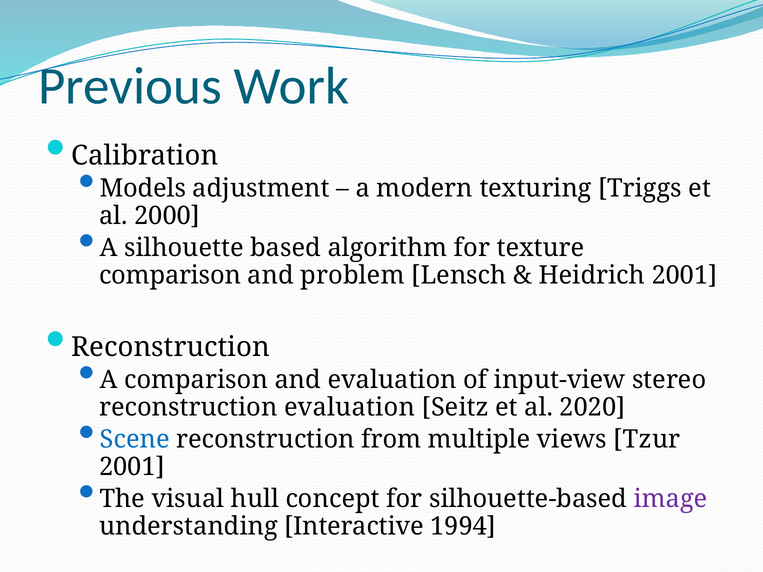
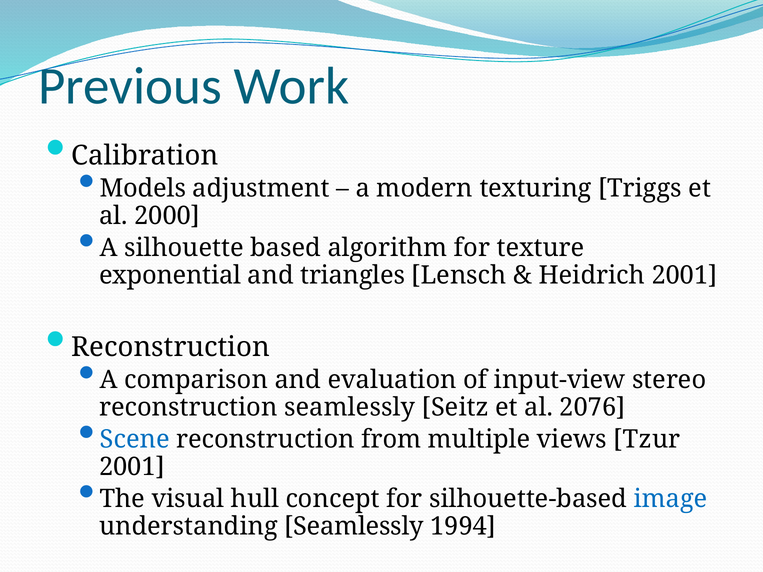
comparison: comparison -> exponential (170, 276)
problem: problem -> triangles (353, 276)
reconstruction evaluation: evaluation -> seamlessly (350, 408)
2020: 2020 -> 2076 (593, 408)
image colour: purple -> blue (671, 499)
understanding Interactive: Interactive -> Seamlessly (354, 527)
